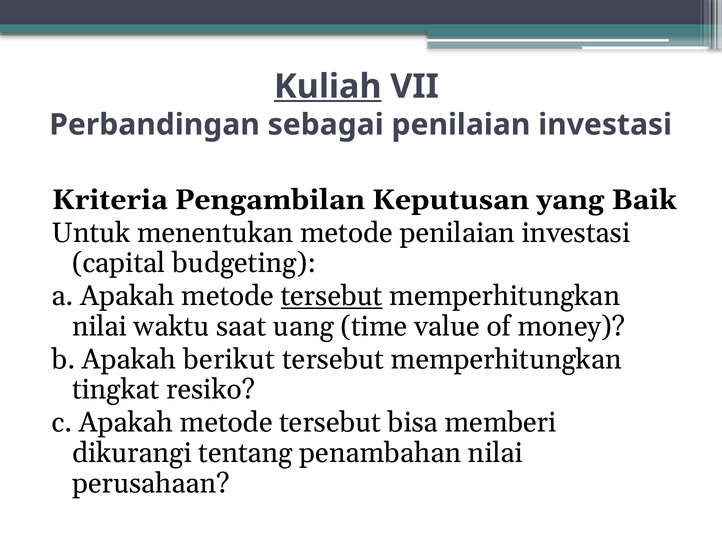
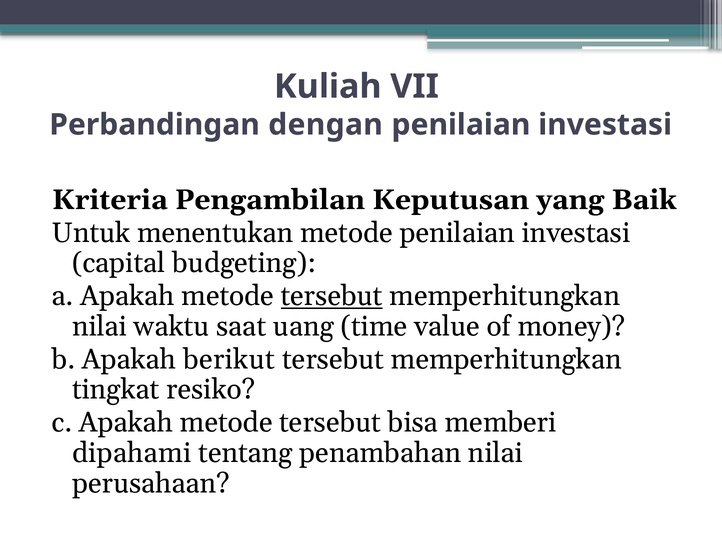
Kuliah underline: present -> none (328, 87)
sebagai: sebagai -> dengan (326, 125)
dikurangi: dikurangi -> dipahami (132, 453)
